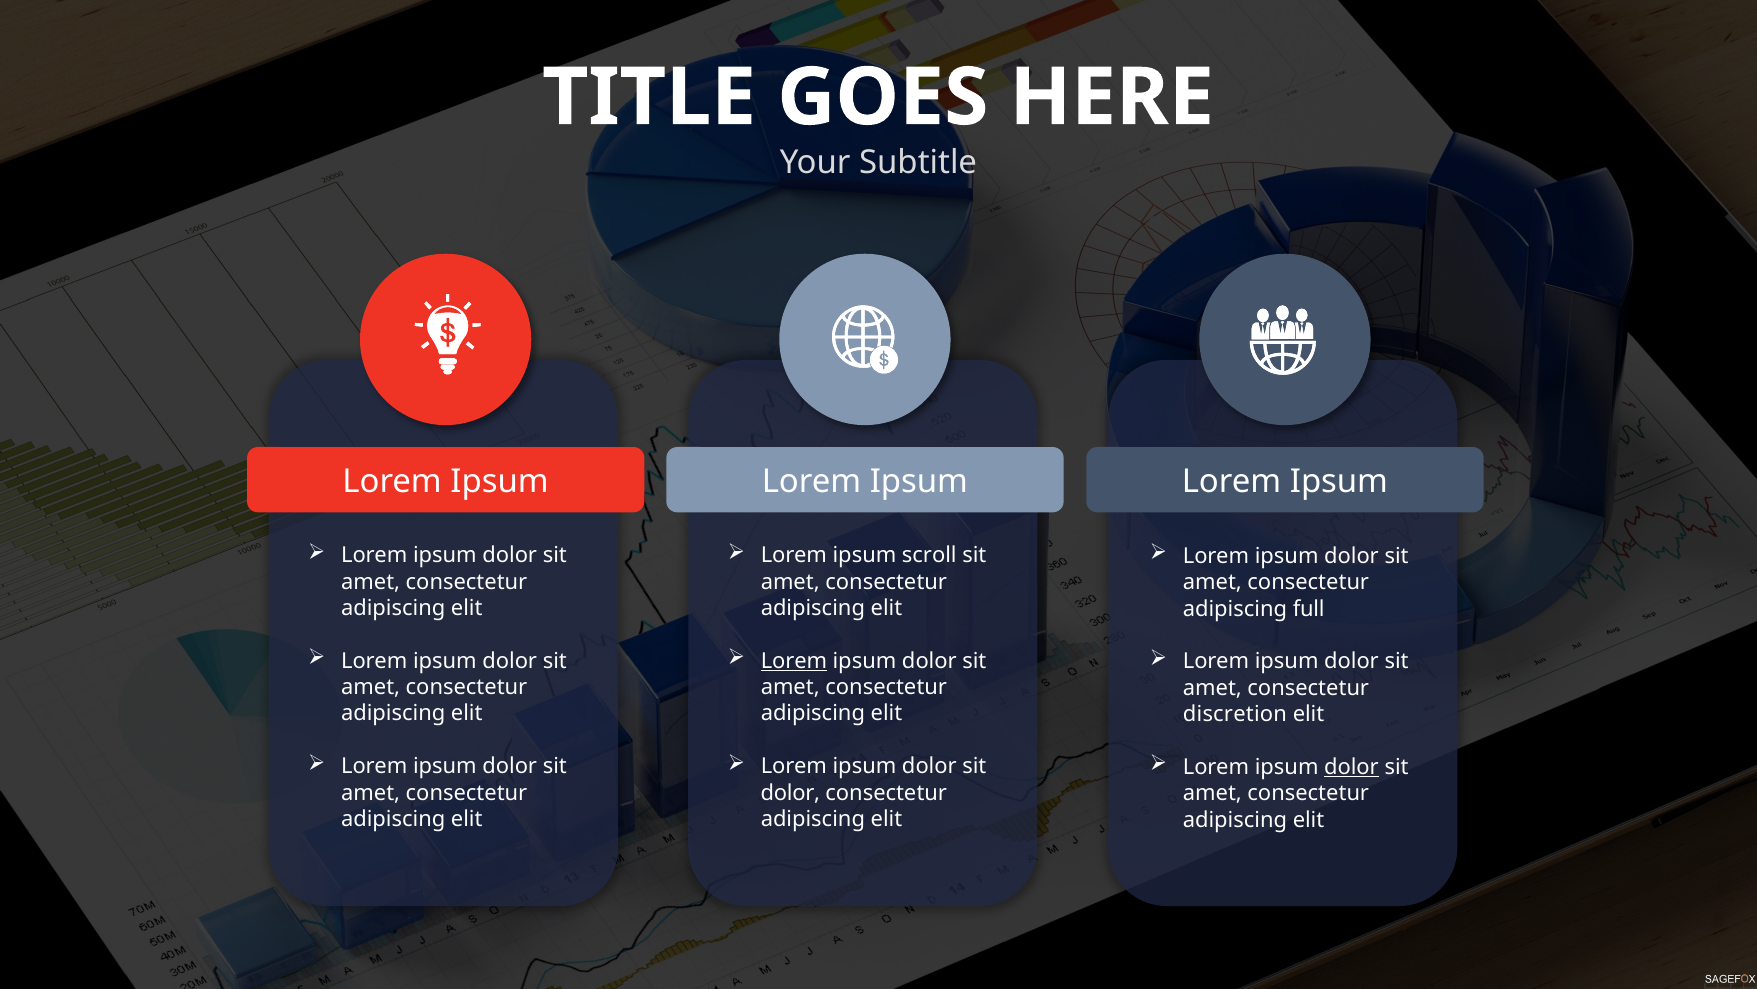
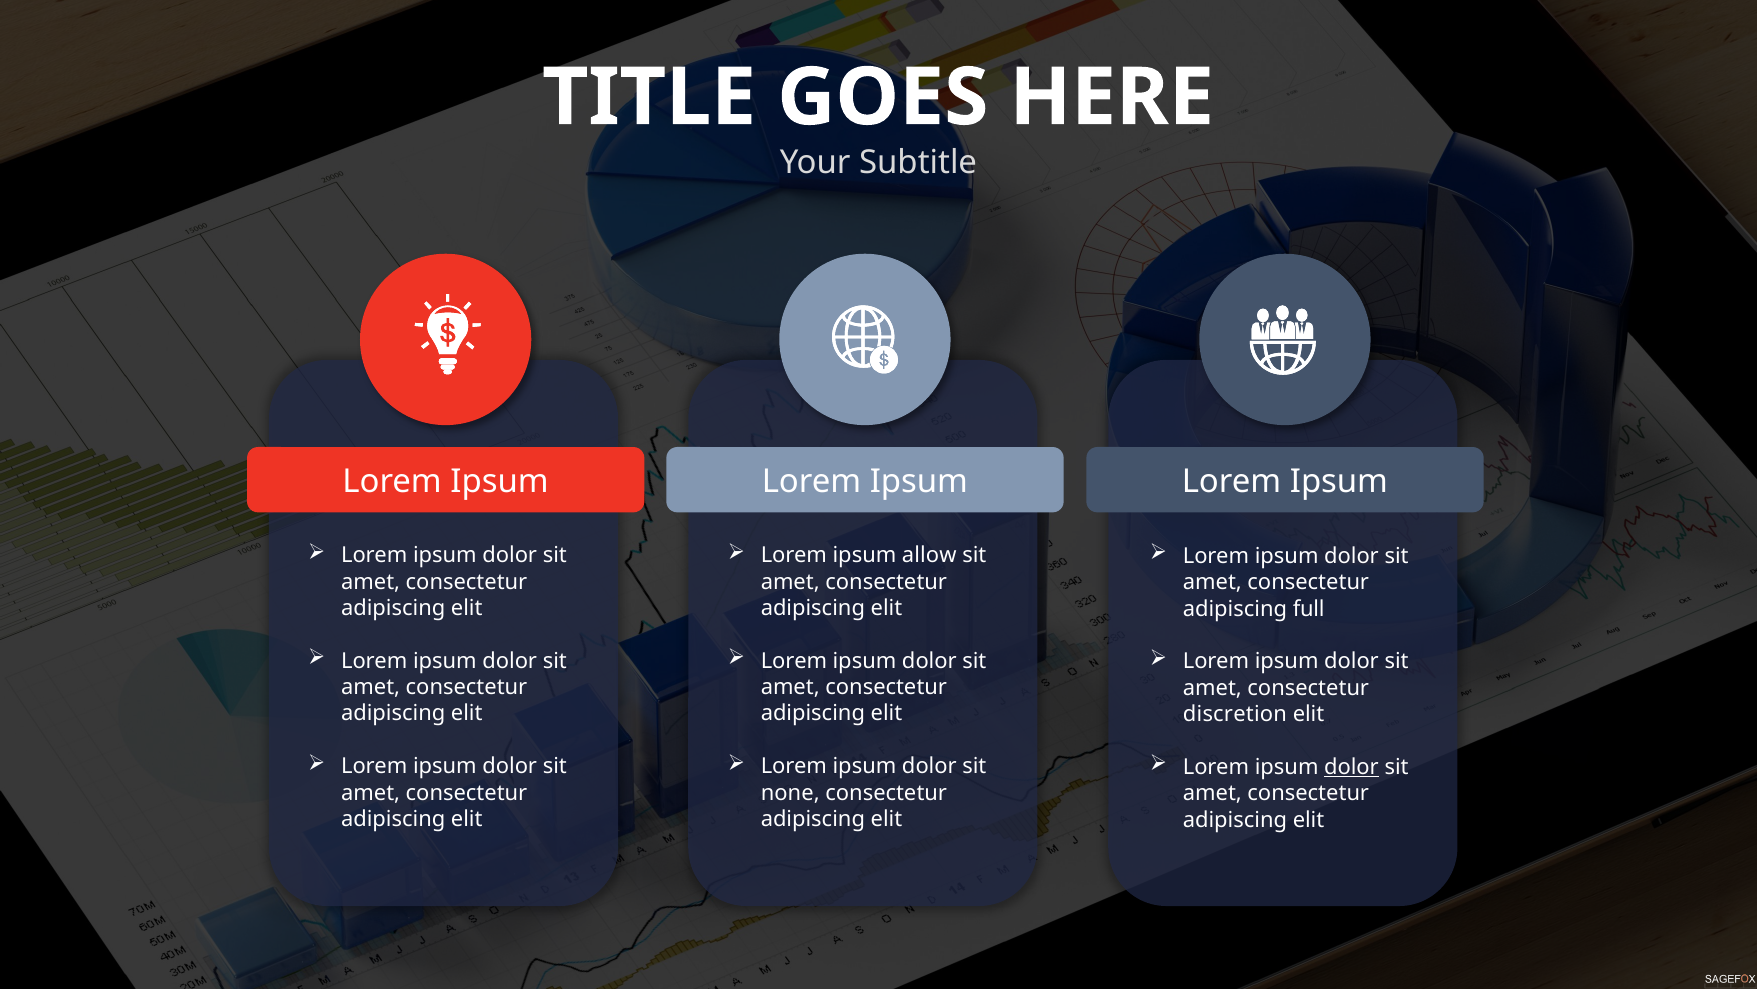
scroll: scroll -> allow (929, 555)
Lorem underline: present -> none (794, 660)
dolor: dolor -> none (790, 792)
